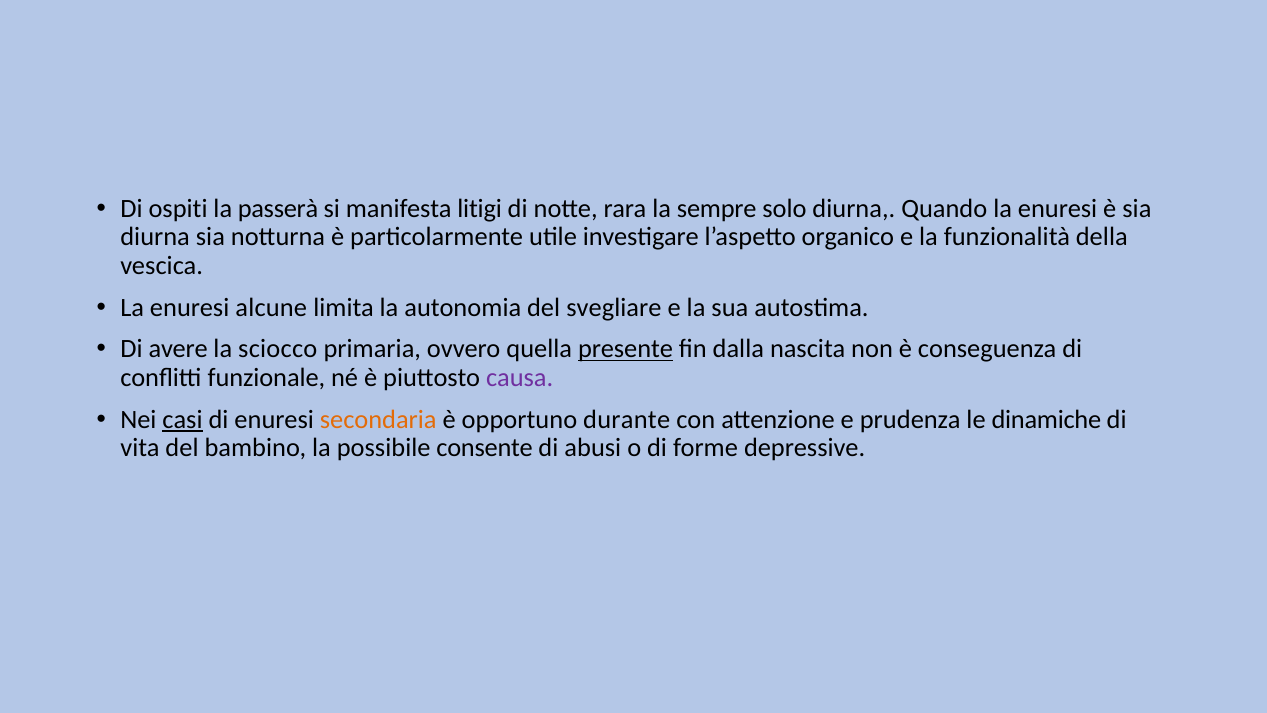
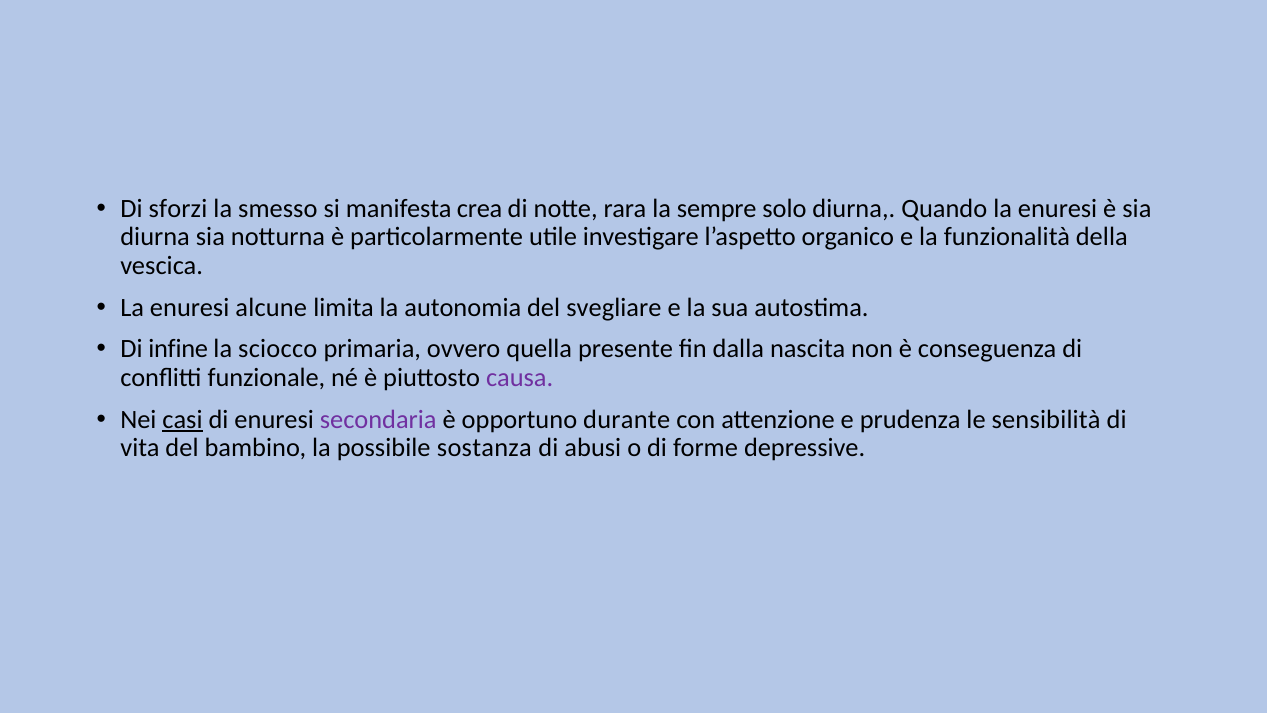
ospiti: ospiti -> sforzi (178, 209)
passerà: passerà -> smesso (278, 209)
litigi: litigi -> crea (480, 209)
avere: avere -> infine (178, 349)
presente underline: present -> none (625, 349)
secondaria colour: orange -> purple (378, 419)
dinamiche: dinamiche -> sensibilità (1046, 419)
consente: consente -> sostanza (484, 448)
